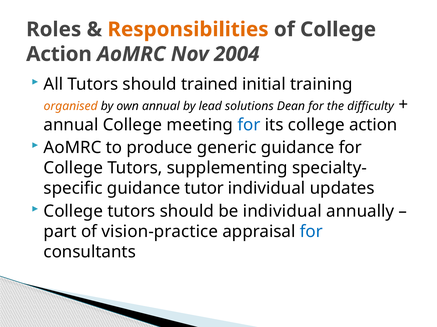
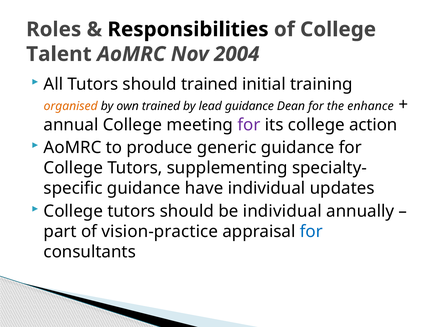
Responsibilities colour: orange -> black (188, 29)
Action: Action -> Talent (59, 54)
own annual: annual -> trained (161, 106)
lead solutions: solutions -> guidance (249, 106)
difficulty: difficulty -> enhance (370, 106)
for colour: blue -> purple (249, 125)
tutor: tutor -> have (204, 189)
